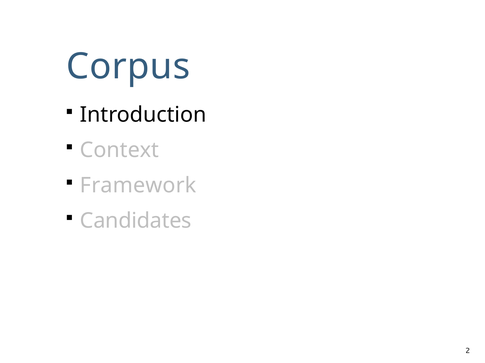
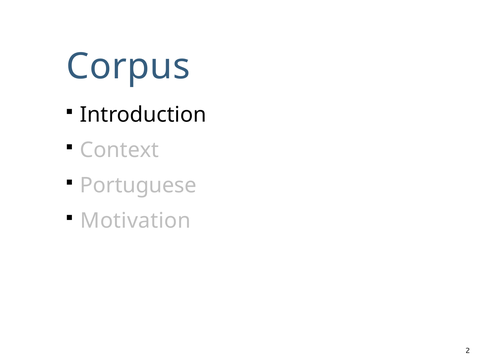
Framework: Framework -> Portuguese (138, 186)
Candidates: Candidates -> Motivation (136, 221)
